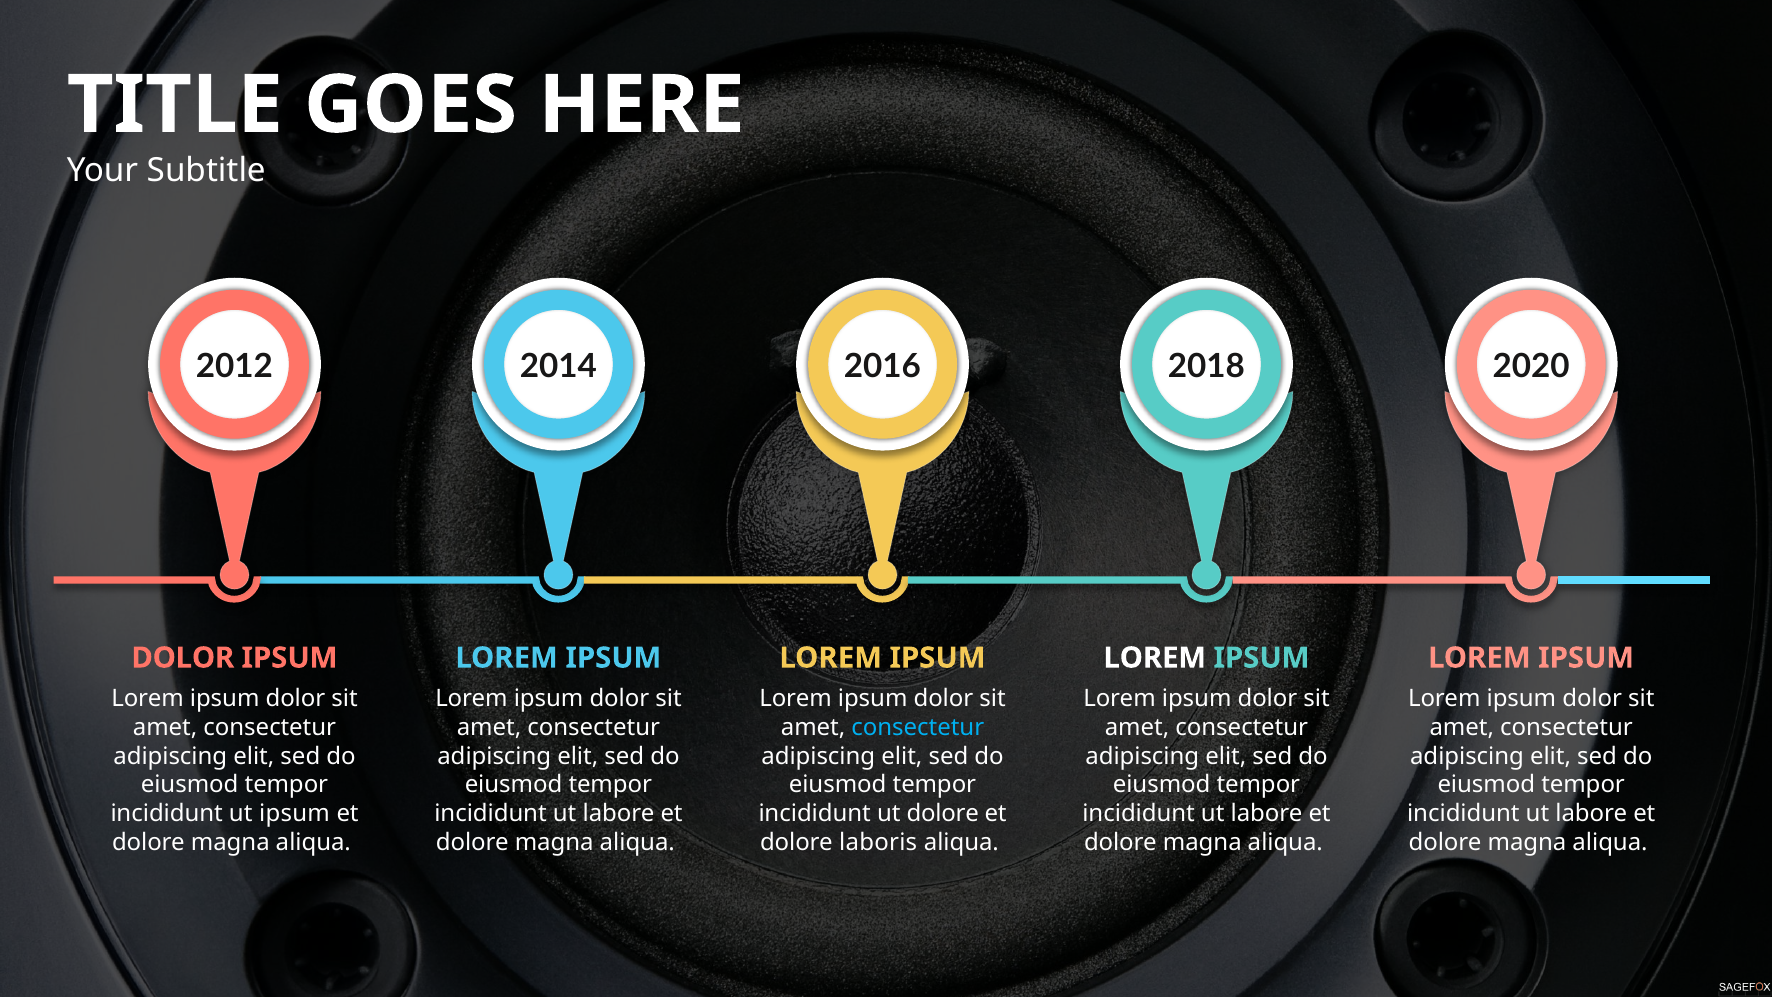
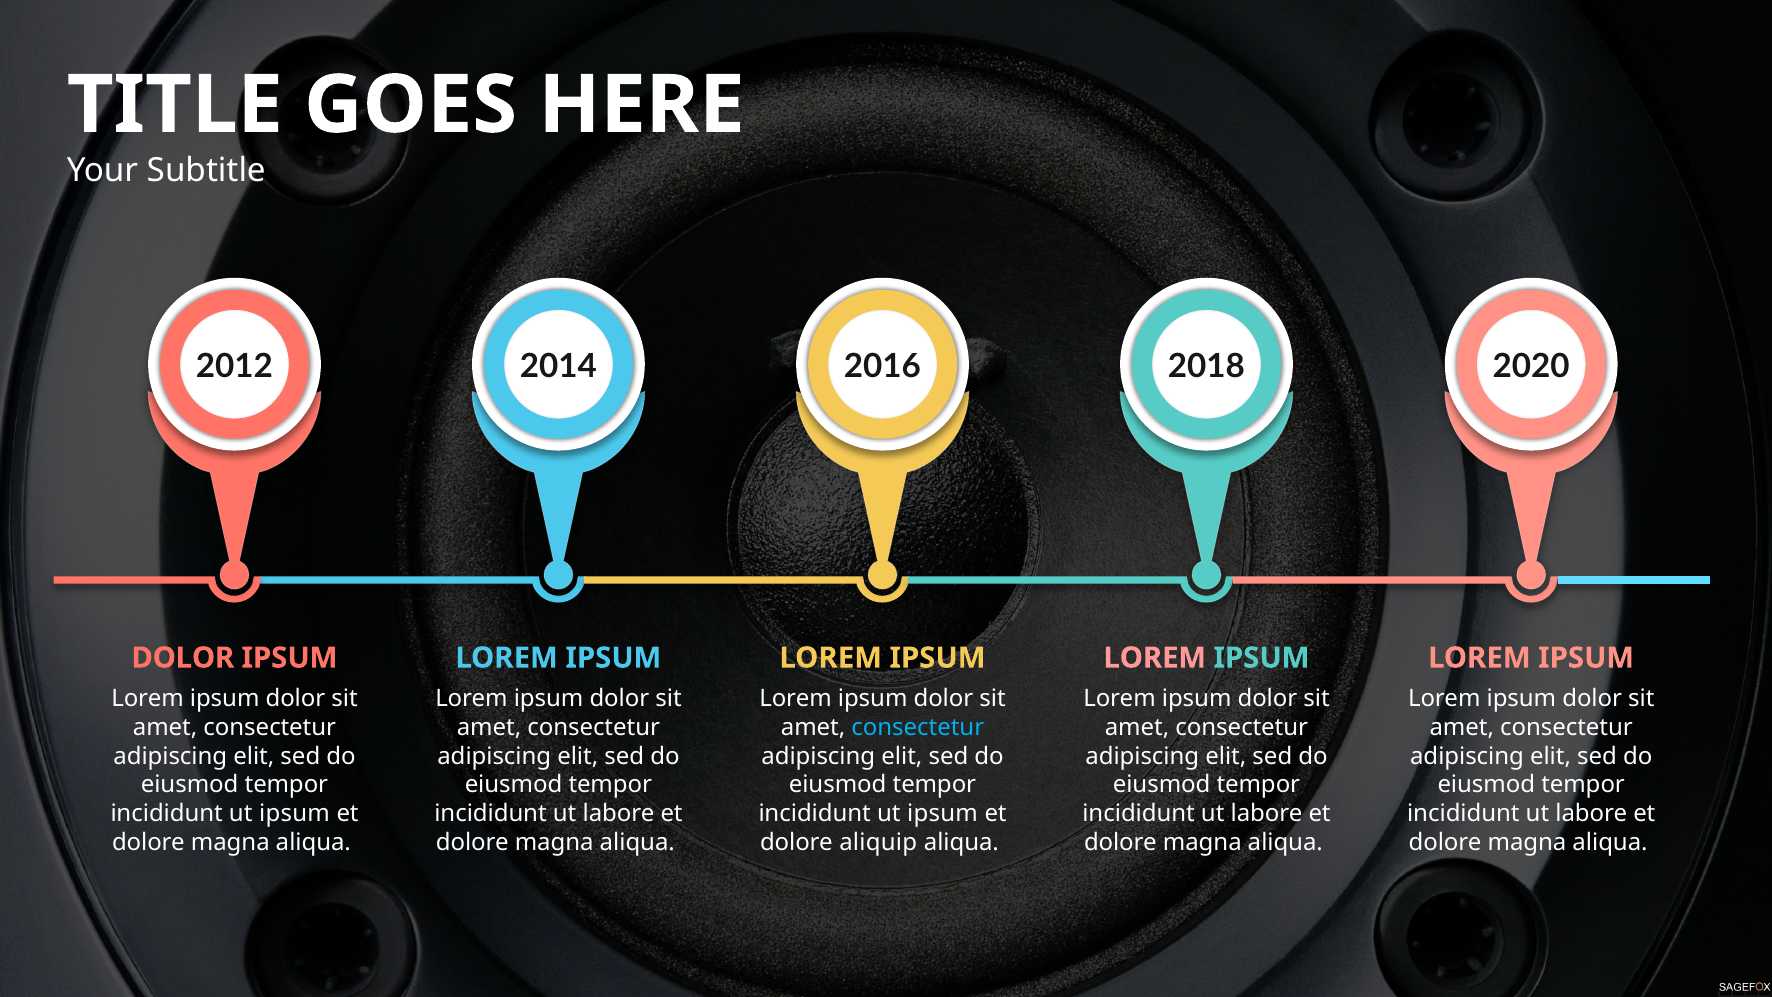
LOREM colour: white -> pink (1155, 658)
dolore: dolore -> ipsum (942, 814)
laboris: laboris -> aliquip (878, 842)
